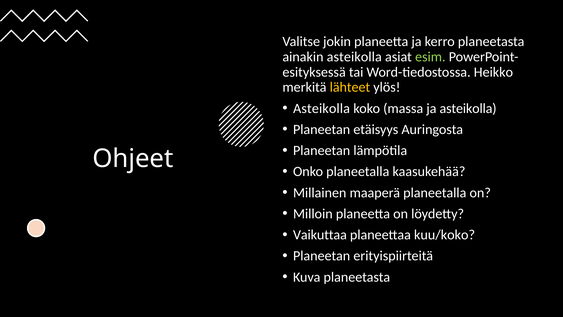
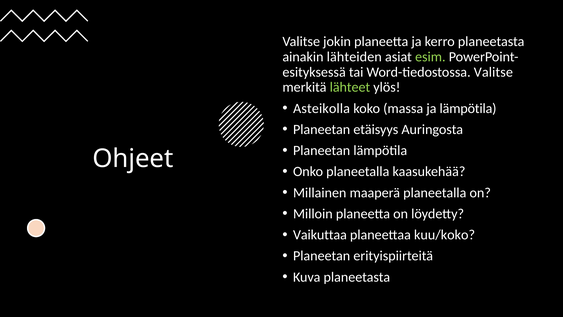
ainakin asteikolla: asteikolla -> lähteiden (354, 57)
Word-tiedostossa Heikko: Heikko -> Valitse (493, 72)
lähteet colour: yellow -> light green (350, 87)
ja asteikolla: asteikolla -> lämpötila (468, 108)
